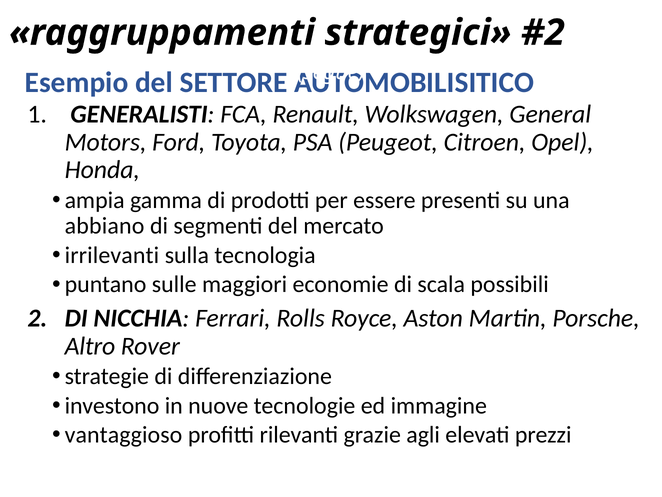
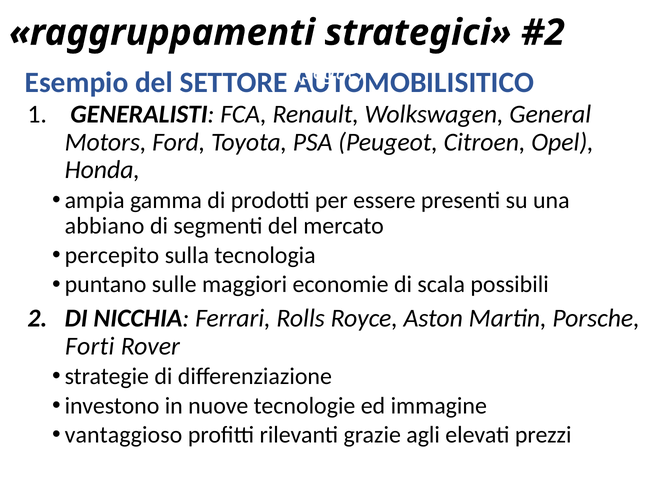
irrilevanti: irrilevanti -> percepito (112, 255)
Altro: Altro -> Forti (90, 346)
